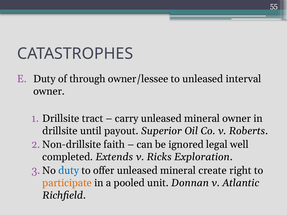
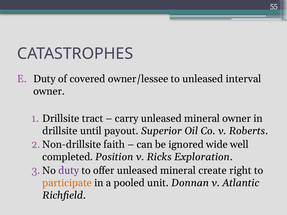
through: through -> covered (87, 79)
legal: legal -> wide (217, 145)
Extends: Extends -> Position (114, 157)
duty colour: blue -> purple (69, 171)
